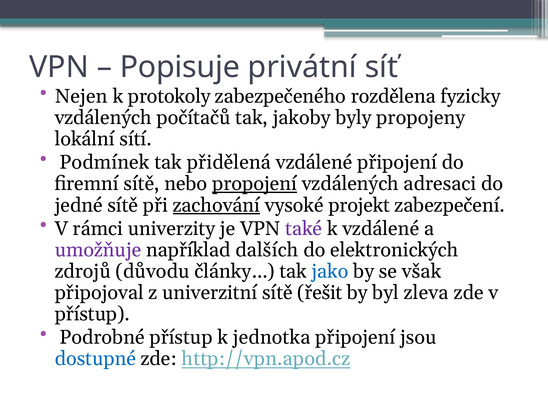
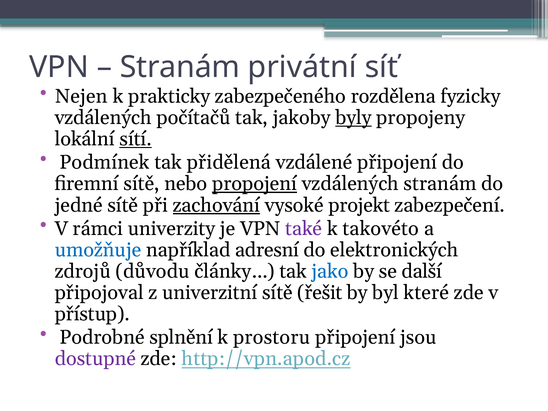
Popisuje: Popisuje -> Stranám (180, 67)
protokoly: protokoly -> prakticky (169, 96)
byly underline: none -> present (353, 118)
sítí underline: none -> present (136, 139)
vzdálených adresaci: adresaci -> stranám (440, 184)
k vzdálené: vzdálené -> takovéto (381, 229)
umožňuje colour: purple -> blue (98, 250)
dalších: dalších -> adresní (267, 250)
však: však -> další (422, 271)
zleva: zleva -> které (426, 293)
Podrobné přístup: přístup -> splnění (181, 337)
jednotka: jednotka -> prostoru (272, 337)
dostupné colour: blue -> purple (95, 359)
